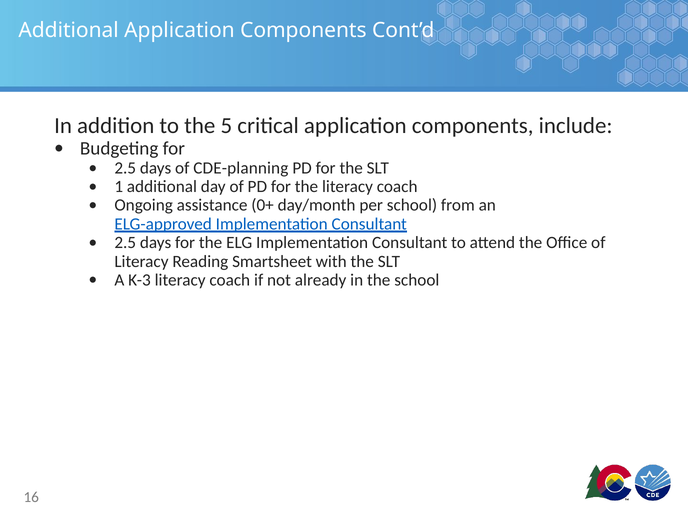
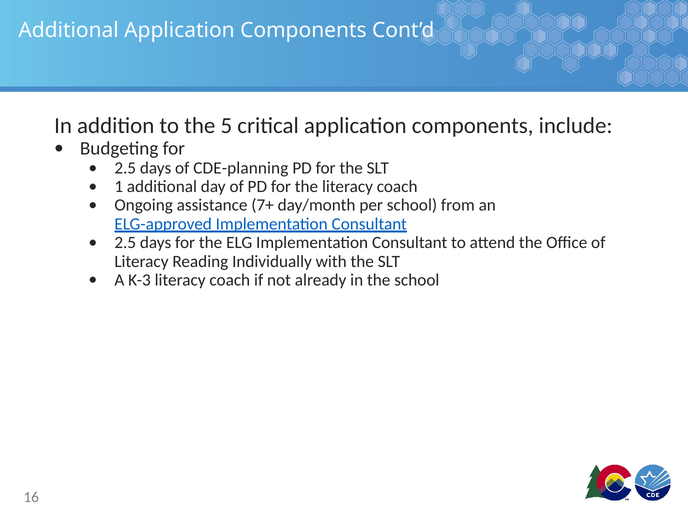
0+: 0+ -> 7+ (263, 205)
Smartsheet: Smartsheet -> Individually (272, 261)
